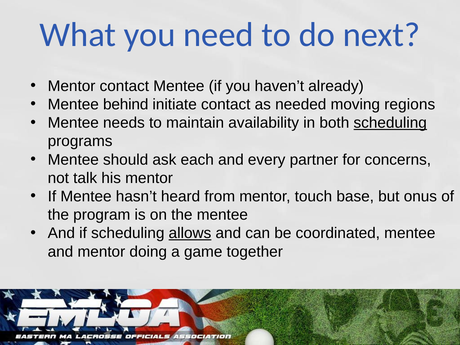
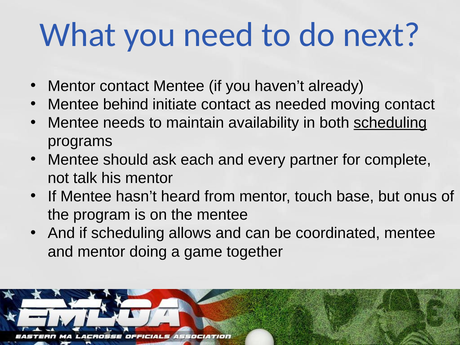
moving regions: regions -> contact (410, 104)
concerns: concerns -> complete (398, 160)
allows underline: present -> none (190, 233)
